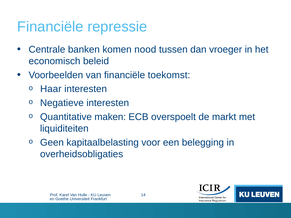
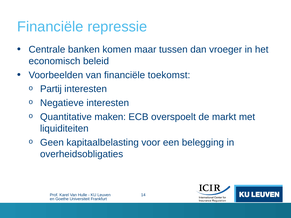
nood: nood -> maar (145, 49)
Haar: Haar -> Partij (51, 89)
